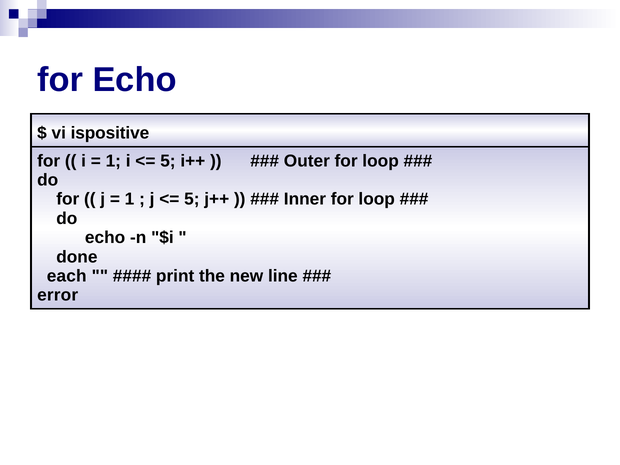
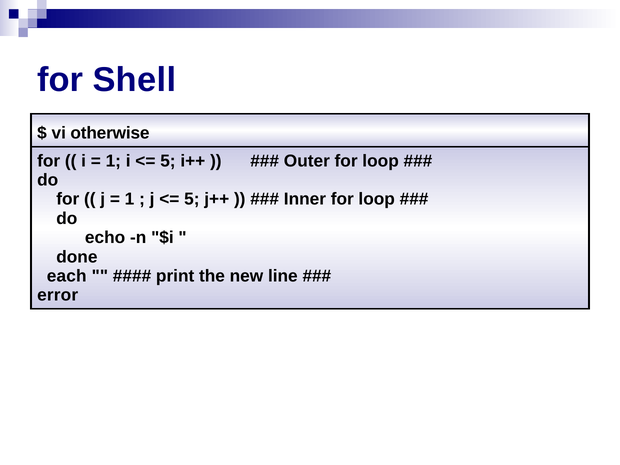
for Echo: Echo -> Shell (134, 80)
ispositive: ispositive -> otherwise (110, 133)
